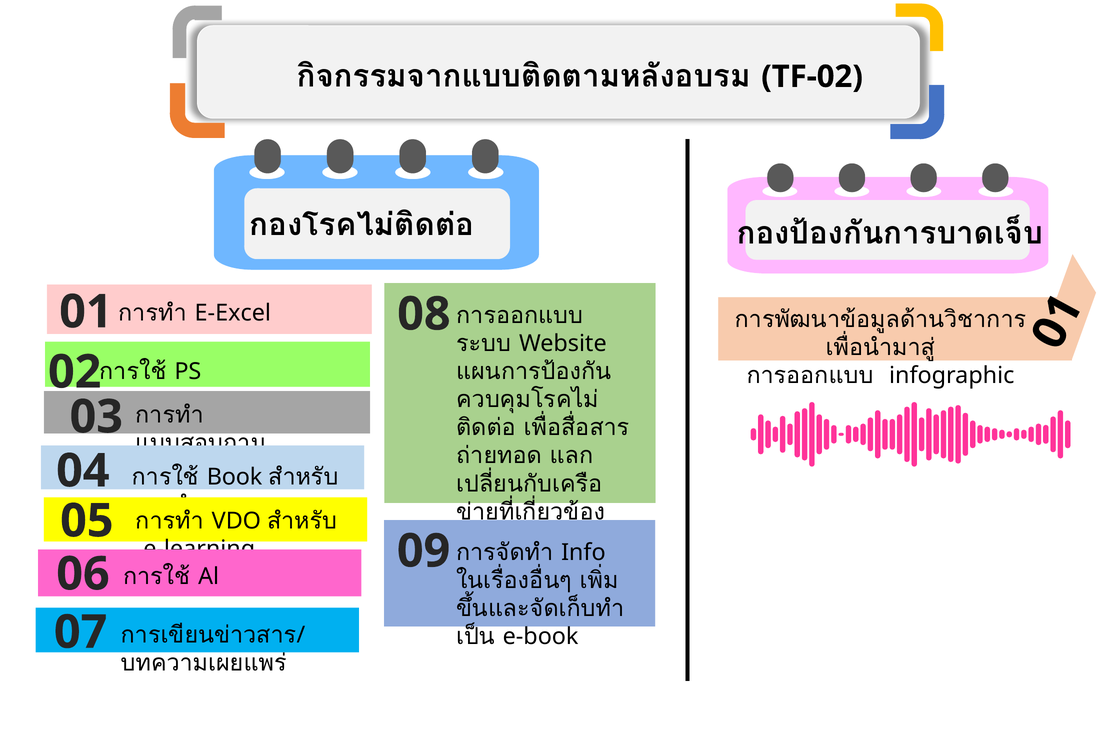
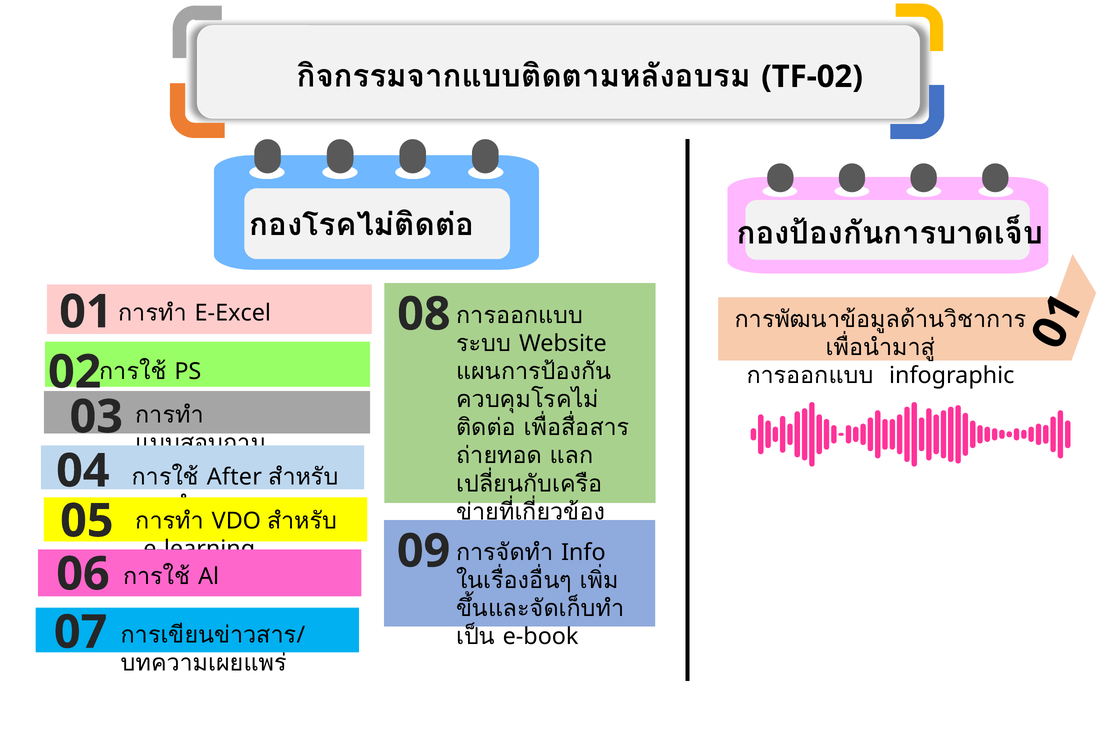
Book: Book -> After (234, 477)
